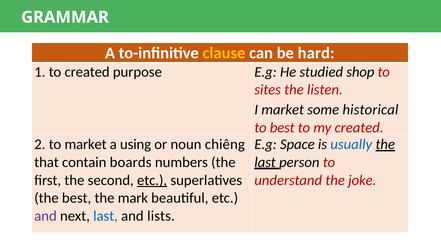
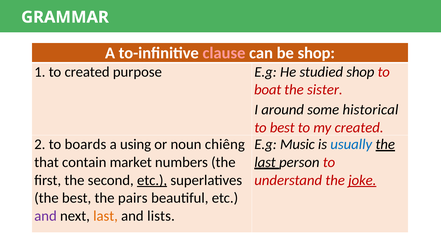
clause colour: yellow -> pink (224, 53)
be hard: hard -> shop (316, 53)
sites: sites -> boat (268, 90)
listen: listen -> sister (325, 90)
I market: market -> around (283, 110)
to market: market -> boards (85, 144)
Space: Space -> Music (297, 144)
boards: boards -> market (131, 162)
joke underline: none -> present (362, 180)
mark: mark -> pairs (133, 198)
last colour: blue -> orange (106, 216)
